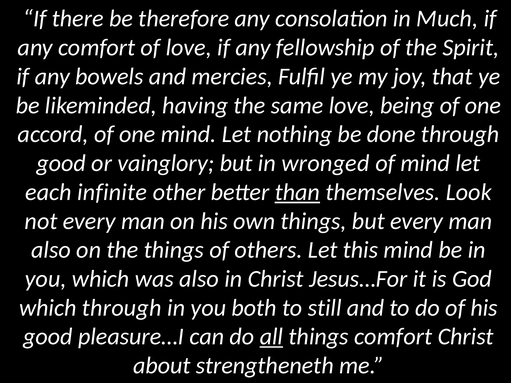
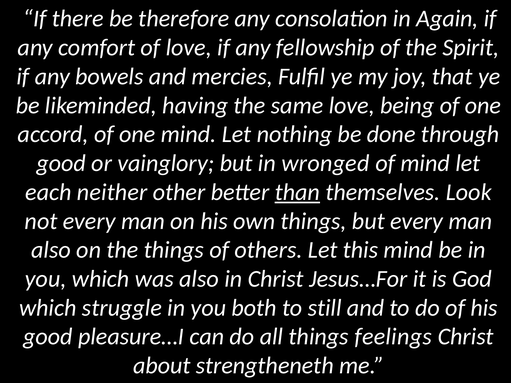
Much: Much -> Again (447, 19)
infinite: infinite -> neither (112, 192)
which through: through -> struggle (122, 308)
all underline: present -> none (271, 337)
things comfort: comfort -> feelings (393, 337)
